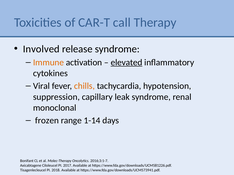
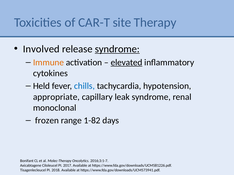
call: call -> site (122, 23)
syndrome underline: none -> present (117, 49)
Viral: Viral -> Held (41, 86)
chills colour: orange -> blue (84, 86)
suppression: suppression -> appropriate (56, 97)
1-14: 1-14 -> 1-82 (92, 121)
